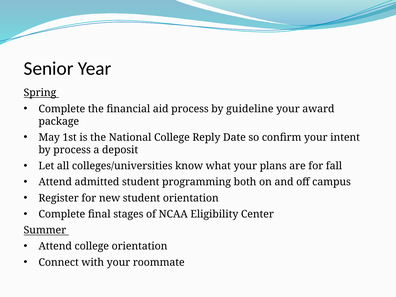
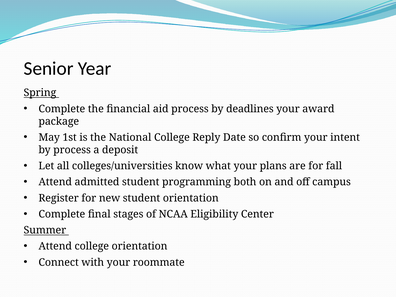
guideline: guideline -> deadlines (250, 109)
